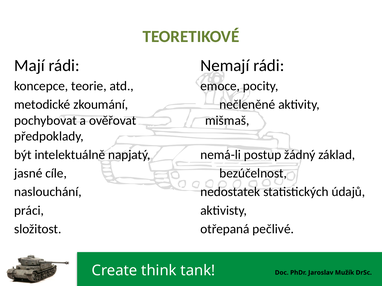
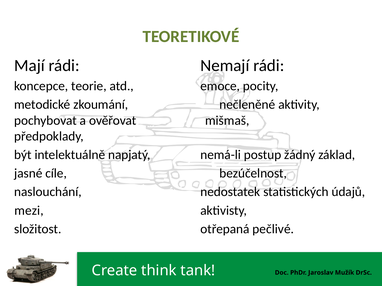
práci: práci -> mezi (29, 211)
